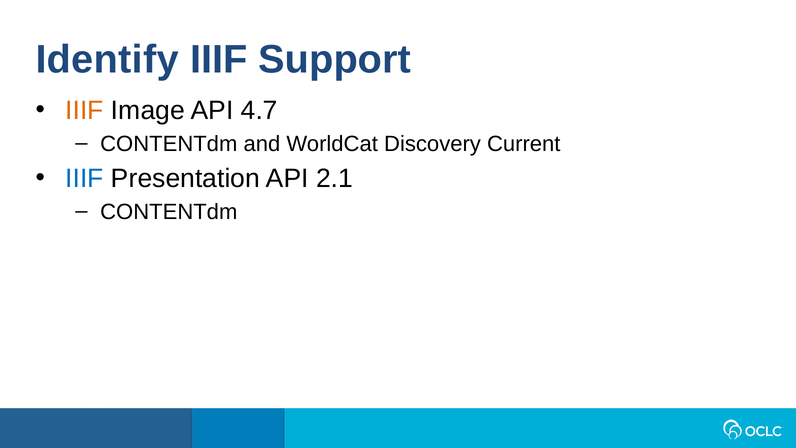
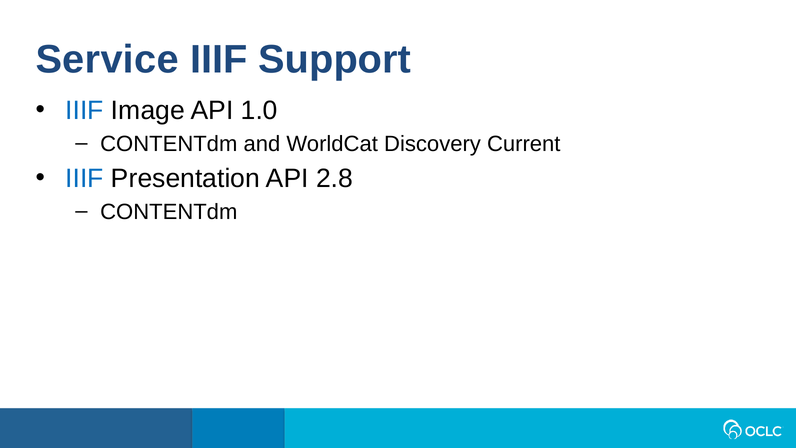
Identify: Identify -> Service (107, 59)
IIIF colour: orange -> blue (85, 110)
4.7: 4.7 -> 1.0 (259, 110)
2.1: 2.1 -> 2.8 (334, 178)
